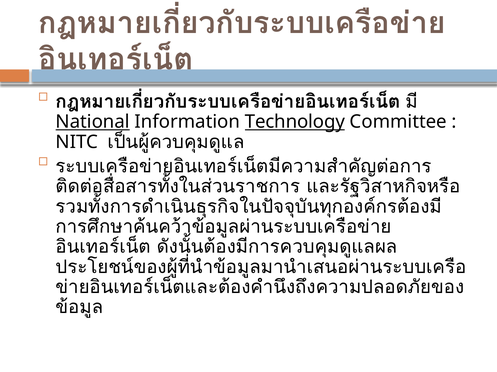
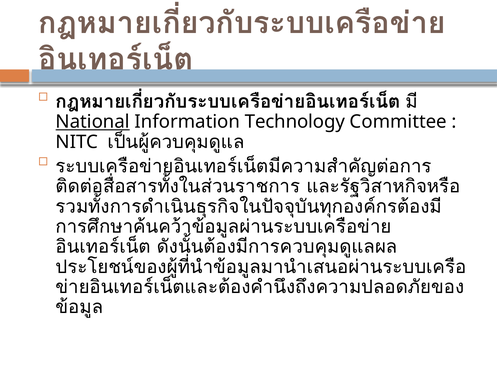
Technology underline: present -> none (295, 122)
